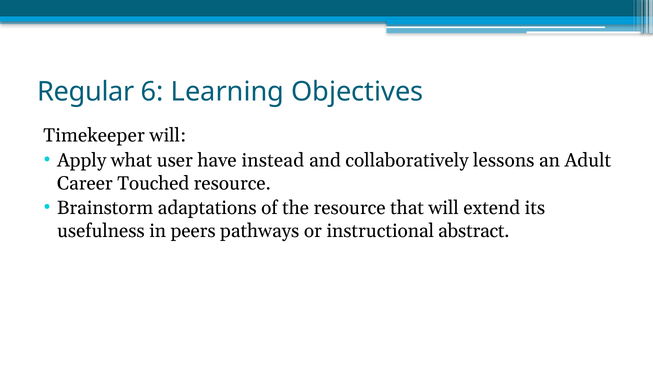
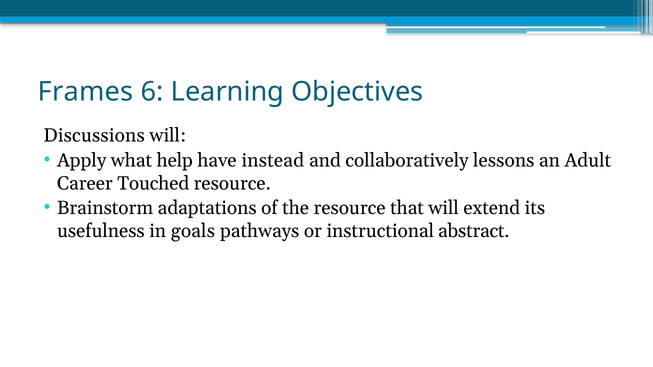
Regular: Regular -> Frames (86, 92)
Timekeeper: Timekeeper -> Discussions (94, 136)
user: user -> help (175, 161)
peers: peers -> goals (193, 231)
